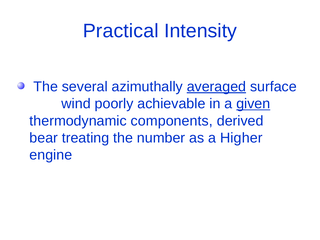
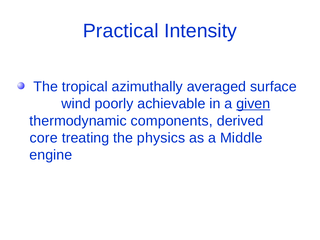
several: several -> tropical (85, 87)
averaged underline: present -> none (216, 87)
bear: bear -> core (44, 138)
number: number -> physics (161, 138)
Higher: Higher -> Middle (241, 138)
